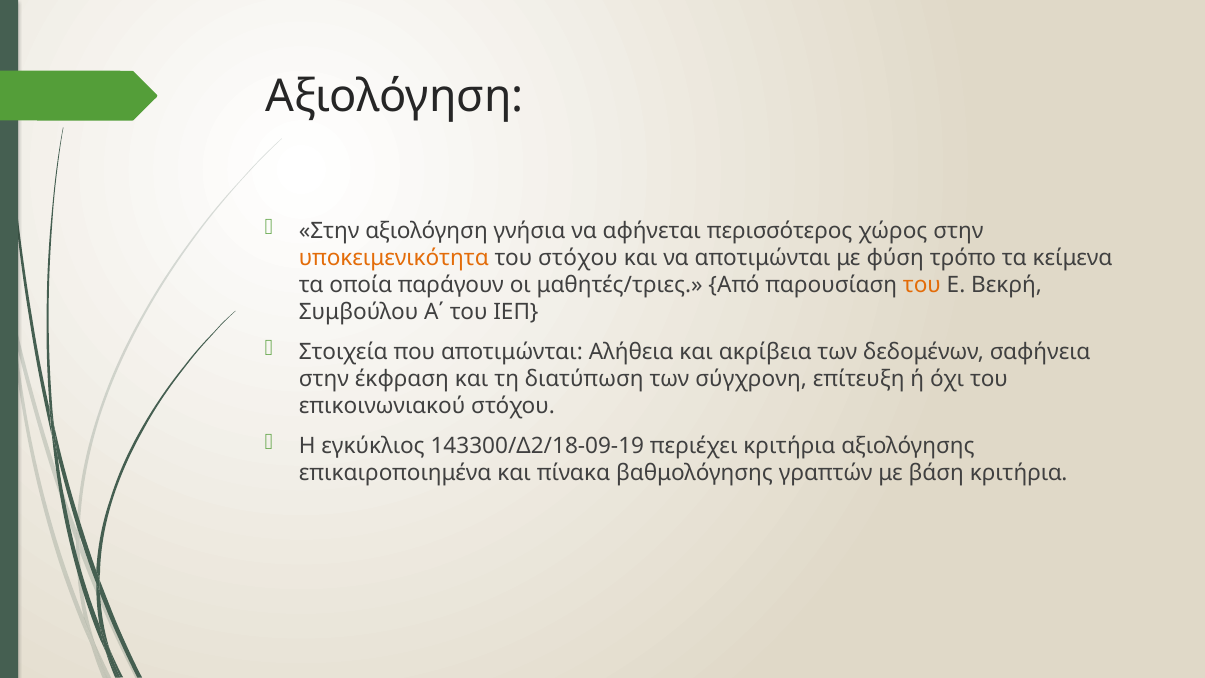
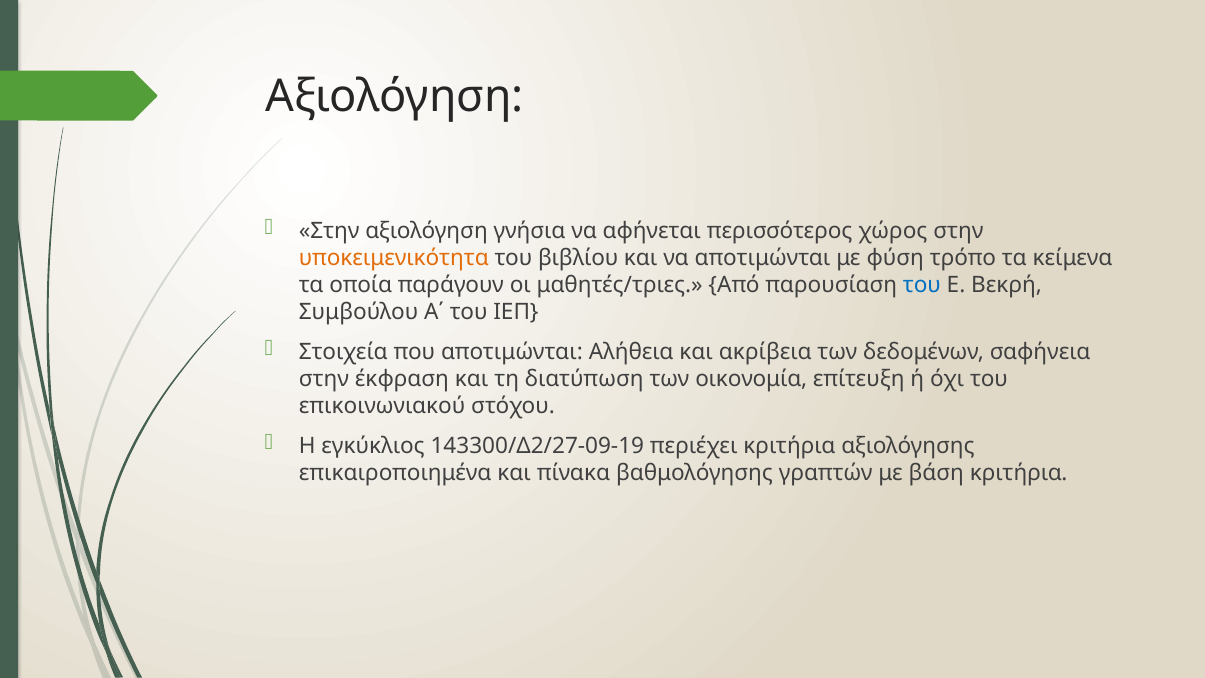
του στόχου: στόχου -> βιβλίου (578, 258)
του colour: orange -> blue (922, 285)
σύγχρονη: σύγχρονη -> οικονομία (751, 379)
143300/Δ2/18-09-19: 143300/Δ2/18-09-19 -> 143300/Δ2/27-09-19 (537, 445)
